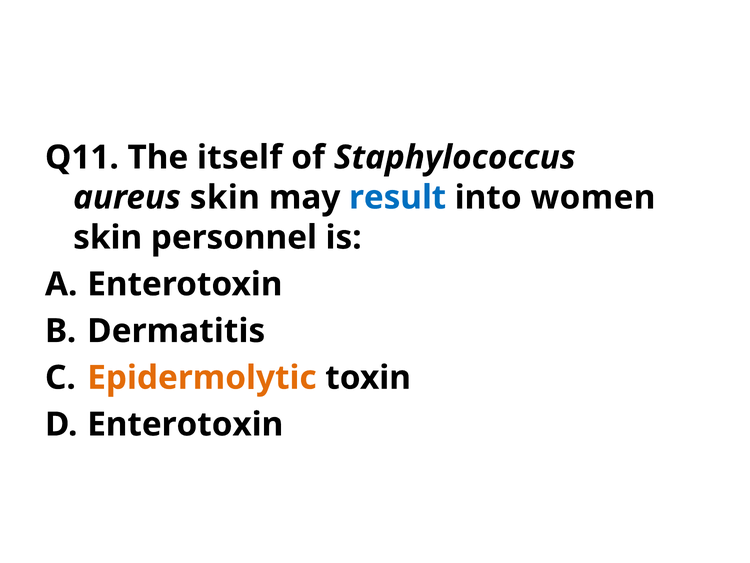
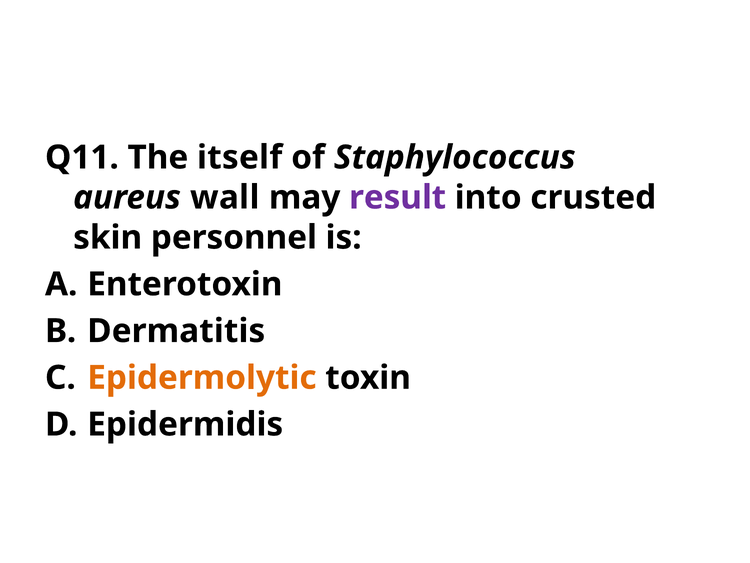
aureus skin: skin -> wall (225, 197)
result colour: blue -> purple (398, 197)
women: women -> crusted (593, 197)
Enterotoxin: Enterotoxin -> Epidermidis (185, 424)
